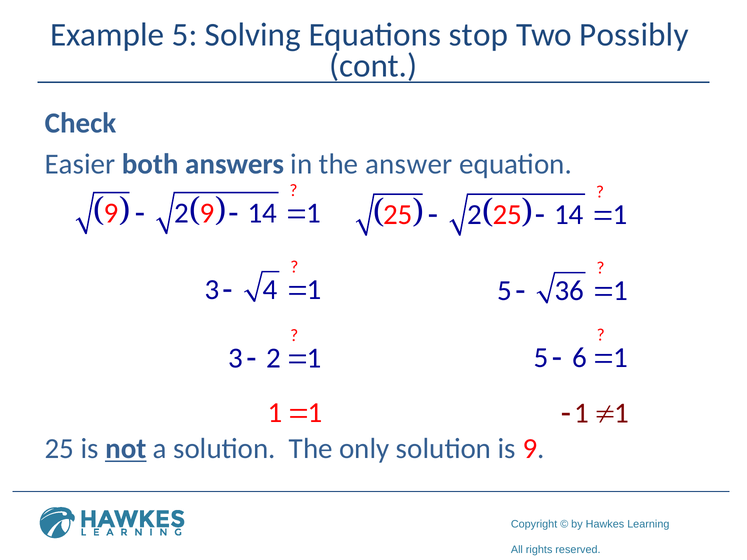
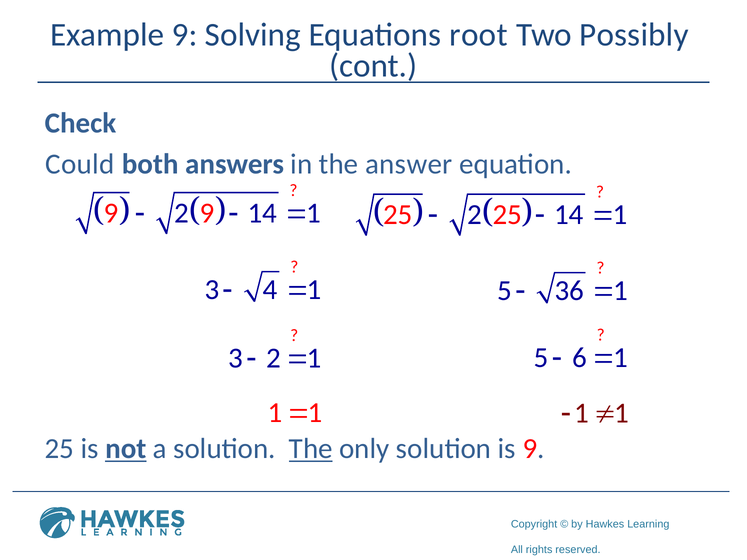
Example 5: 5 -> 9 (185, 35)
stop: stop -> root (479, 35)
Easier: Easier -> Could (80, 164)
The underline: none -> present (311, 449)
